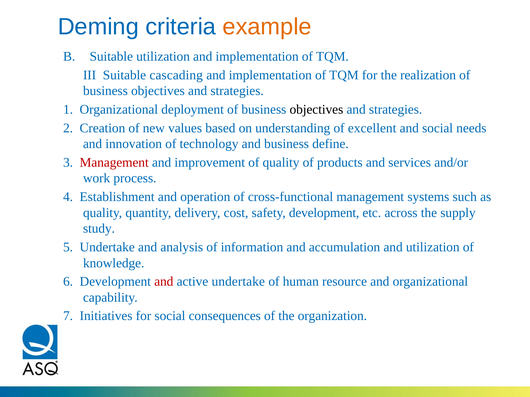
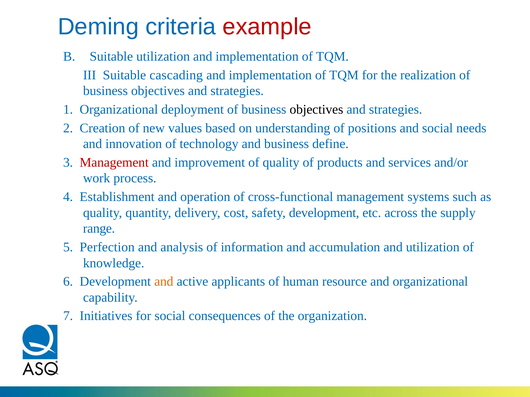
example colour: orange -> red (267, 27)
excellent: excellent -> positions (372, 128)
study: study -> range (99, 229)
5 Undertake: Undertake -> Perfection (107, 247)
and colour: red -> orange (164, 282)
active undertake: undertake -> applicants (238, 282)
